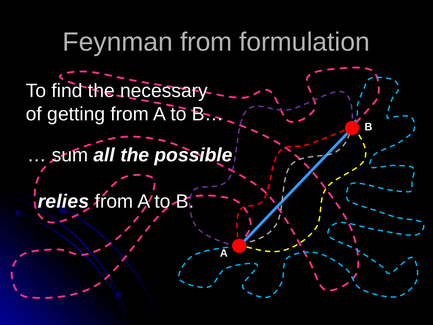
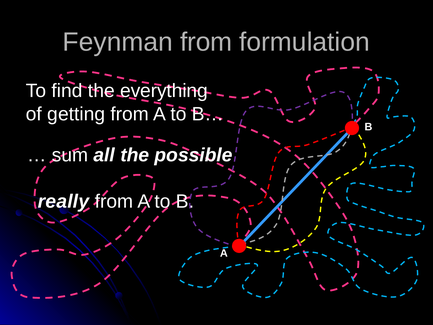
necessary: necessary -> everything (164, 91)
relies: relies -> really (64, 201)
